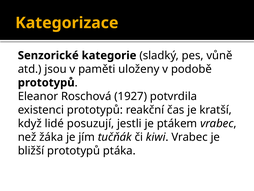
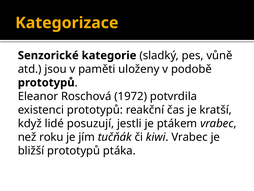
1927: 1927 -> 1972 (131, 96)
žáka: žáka -> roku (51, 137)
